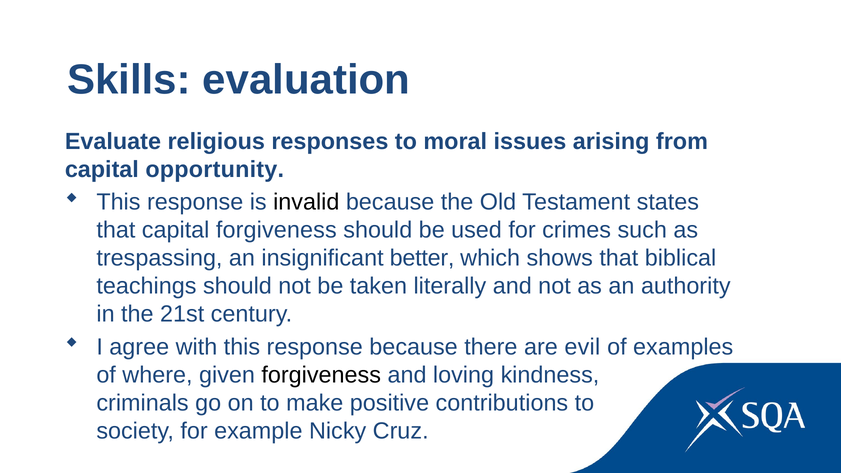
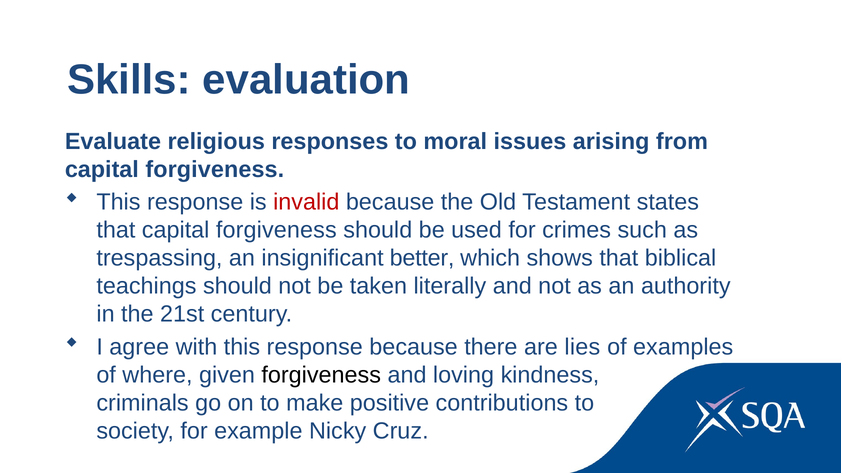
opportunity: opportunity -> forgiveness (215, 169)
invalid colour: black -> red (306, 202)
evil: evil -> lies (582, 347)
